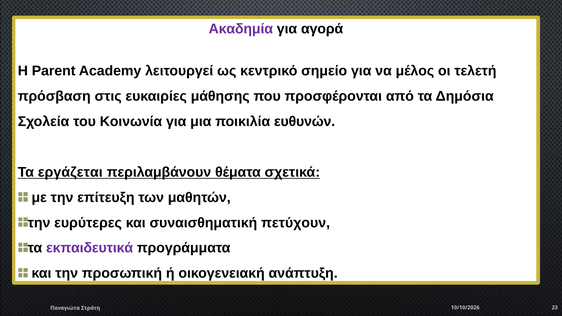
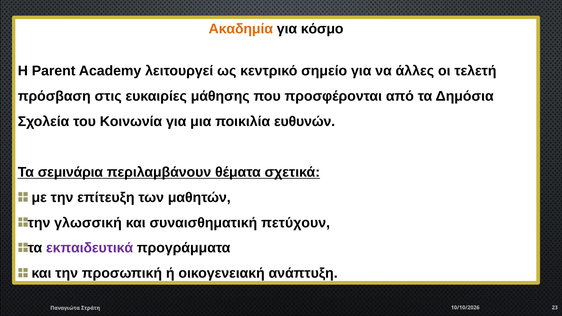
Ακαδημία colour: purple -> orange (241, 29)
αγορά: αγορά -> κόσμο (322, 29)
μέλος: μέλος -> άλλες (415, 71)
εργάζεται: εργάζεται -> σεμινάρια (70, 172)
ευρύτερες: ευρύτερες -> γλωσσική (88, 223)
